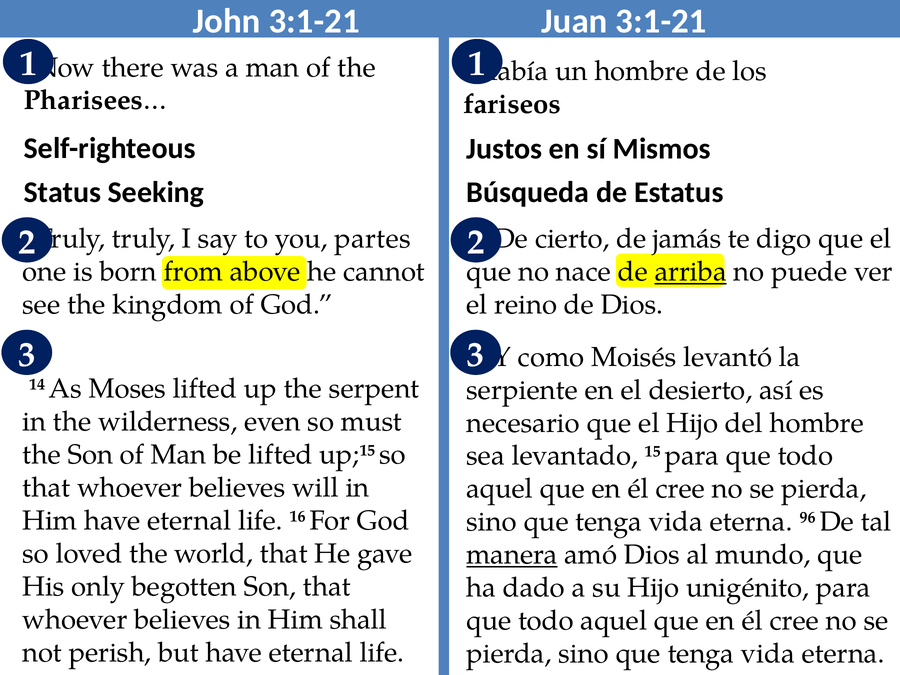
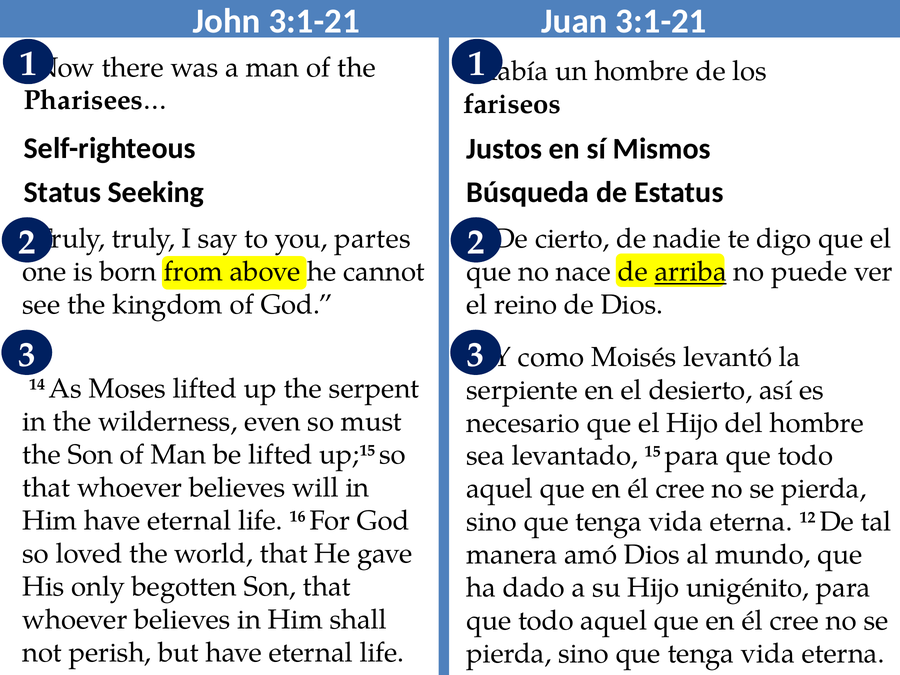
jamás: jamás -> nadie (687, 239)
96: 96 -> 12 (808, 517)
manera underline: present -> none (512, 555)
